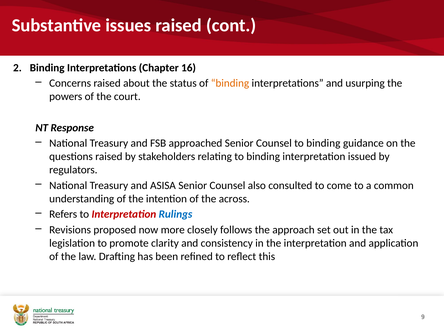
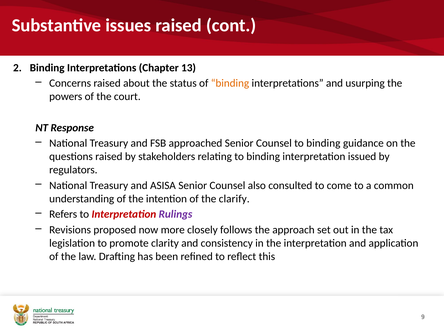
16: 16 -> 13 (189, 68)
across: across -> clarify (234, 199)
Rulings colour: blue -> purple (176, 214)
